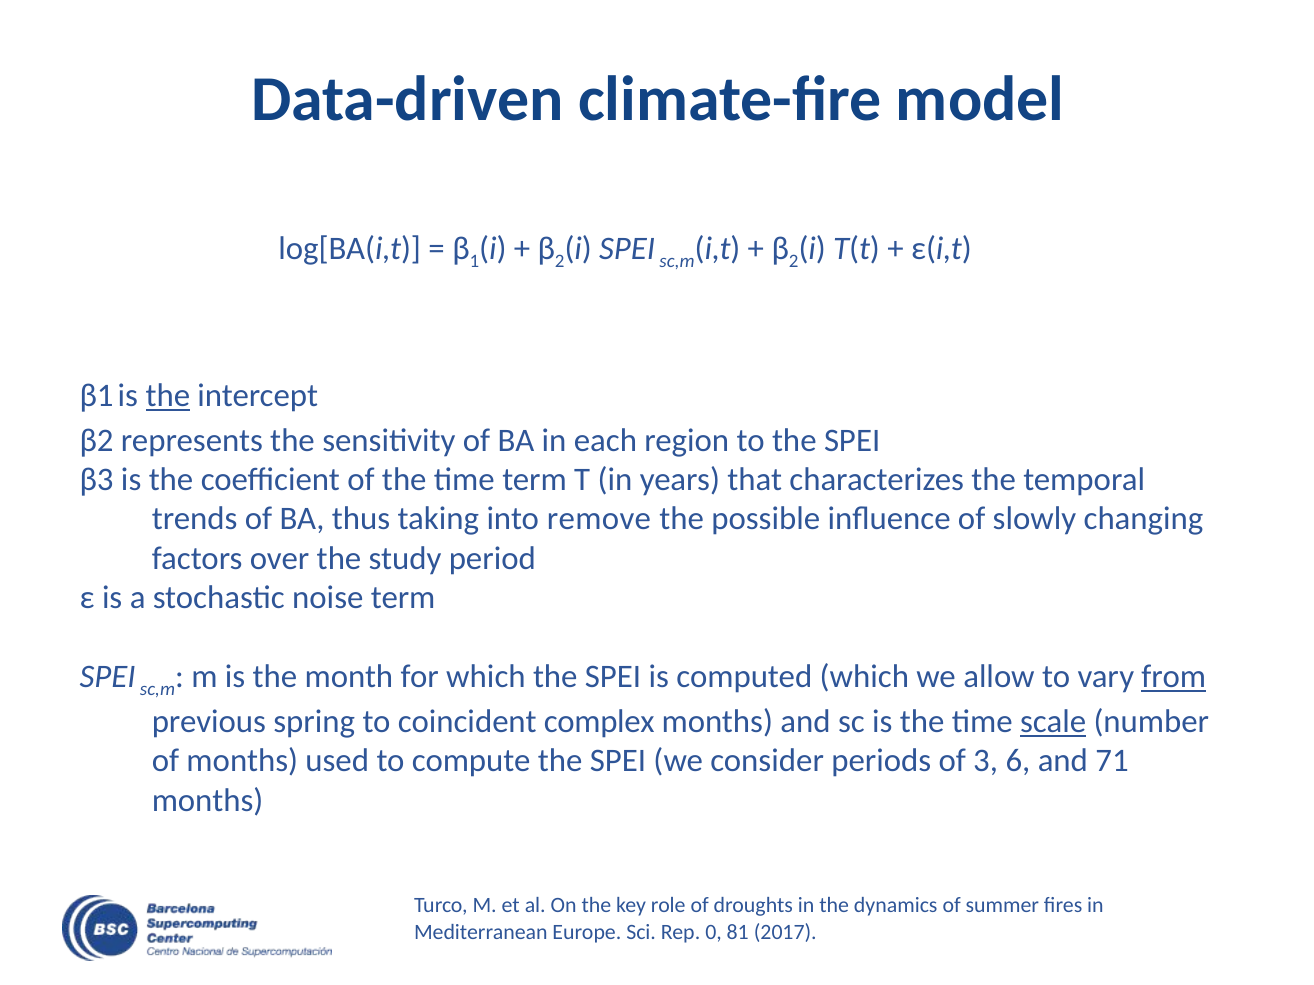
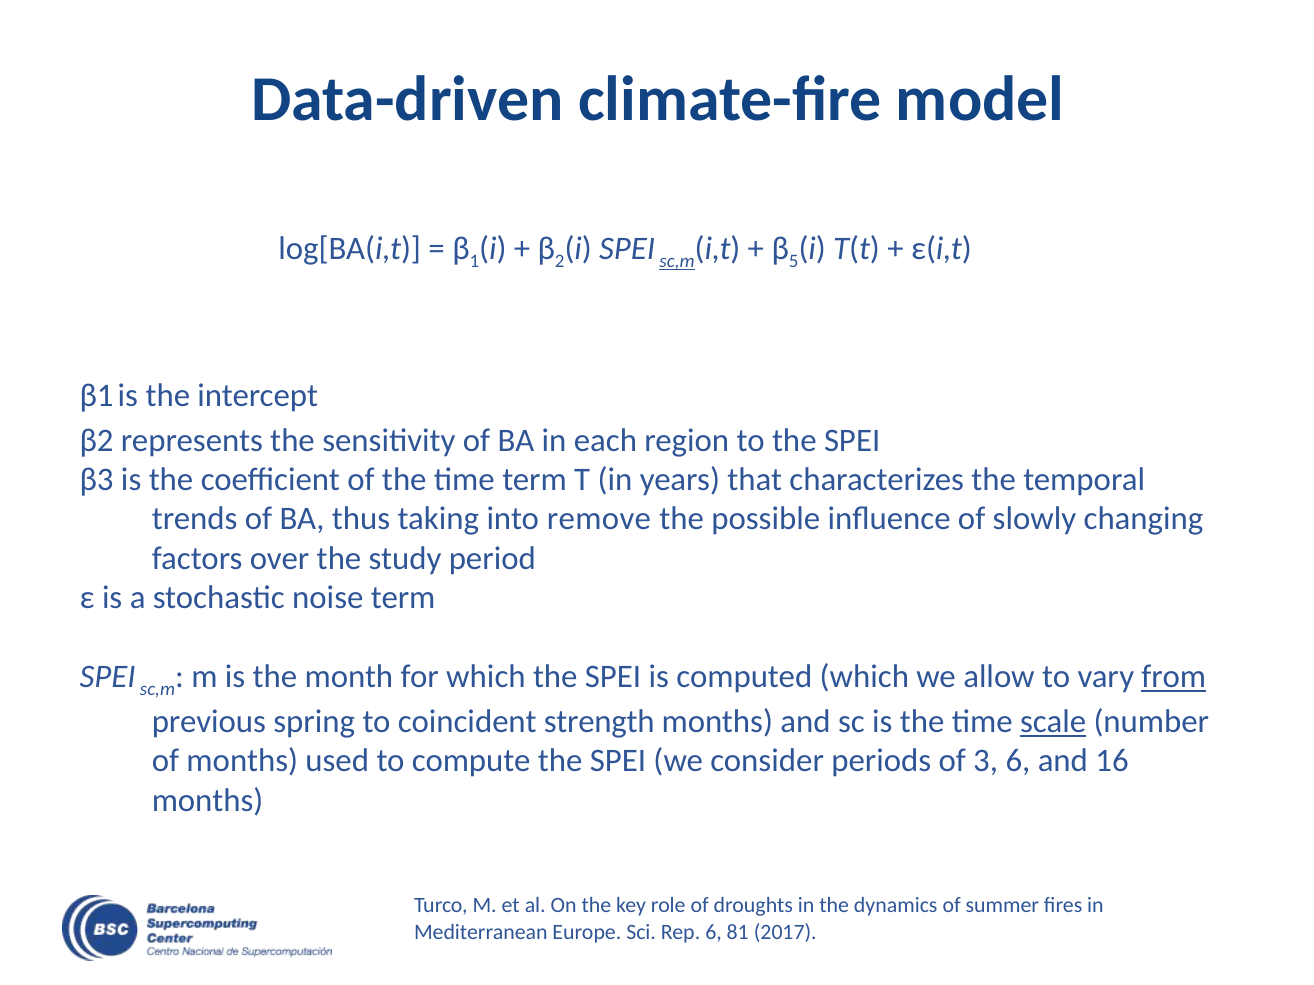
sc,m underline: none -> present (677, 262)
2: 2 -> 5 (794, 262)
the underline: present -> none (168, 396)
complex: complex -> strength (599, 722)
71: 71 -> 16 (1112, 761)
Rep 0: 0 -> 6 (714, 932)
